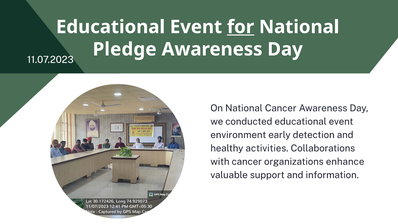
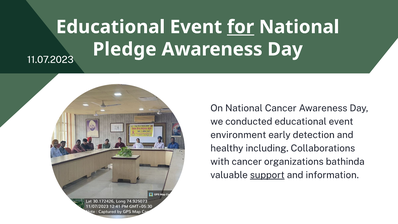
activities: activities -> including (267, 148)
enhance: enhance -> bathinda (345, 162)
support underline: none -> present (267, 175)
